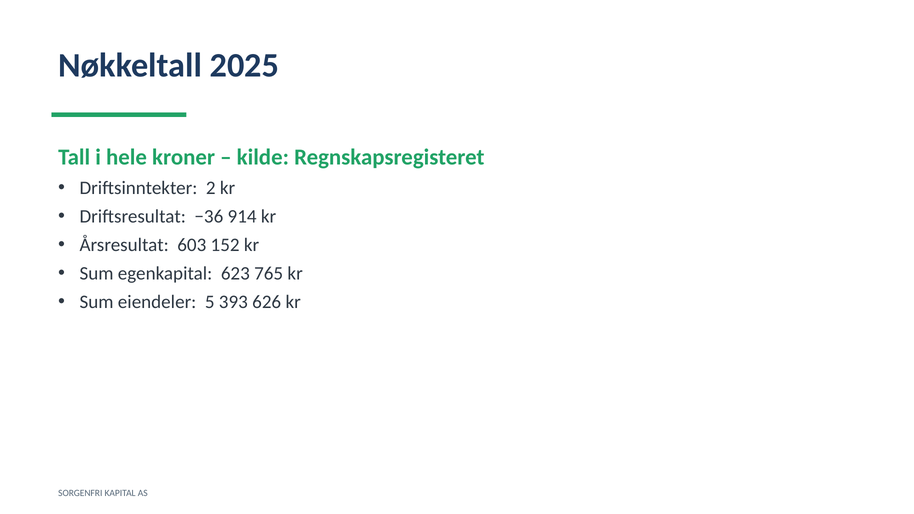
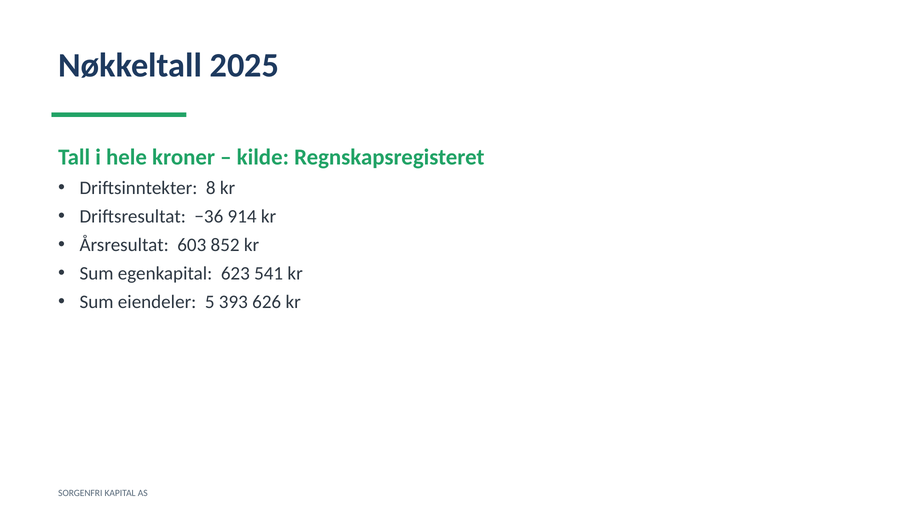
2: 2 -> 8 (211, 188)
152: 152 -> 852 (225, 245)
765: 765 -> 541 (269, 274)
